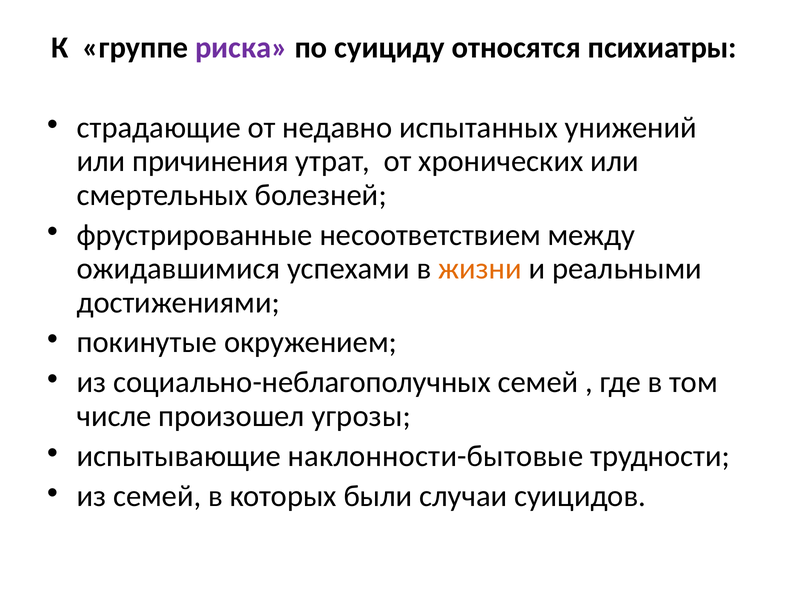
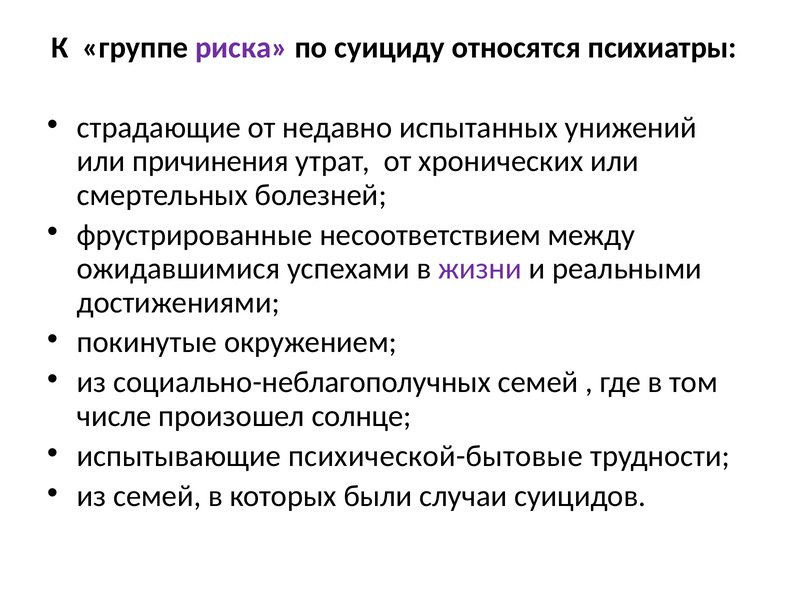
жизни colour: orange -> purple (480, 269)
угрозы: угрозы -> солнце (361, 416)
наклонности-бытовые: наклонности-бытовые -> психической-бытовые (435, 456)
